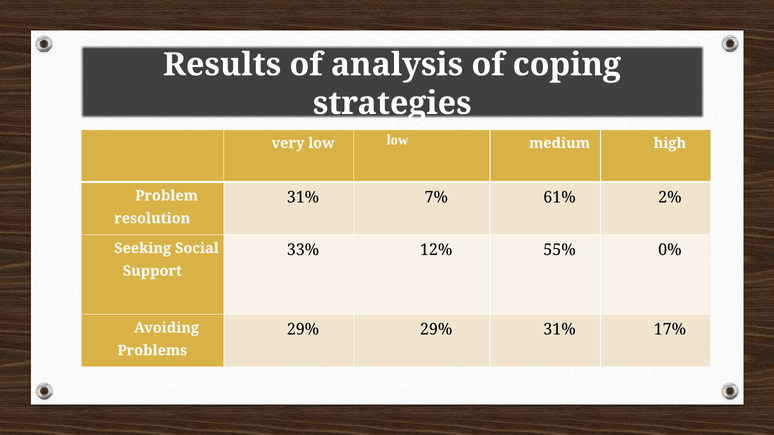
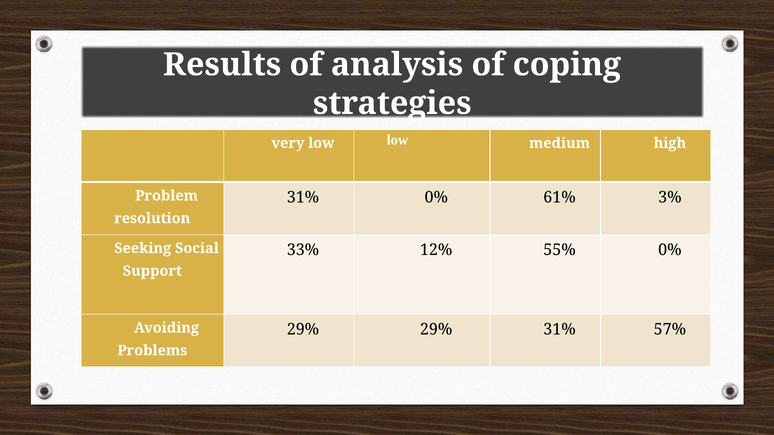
31% 7%: 7% -> 0% (436, 198)
2%: 2% -> 3% (670, 198)
17%: 17% -> 57% (670, 330)
